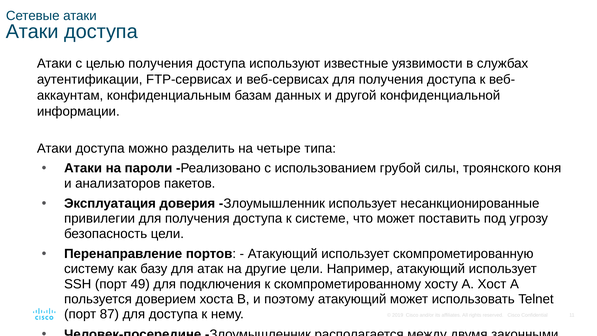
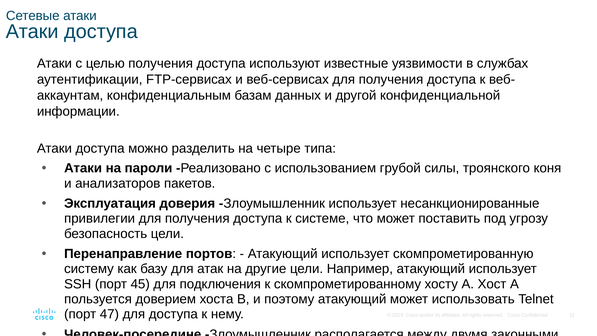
49: 49 -> 45 (140, 284)
87: 87 -> 47 (109, 314)
